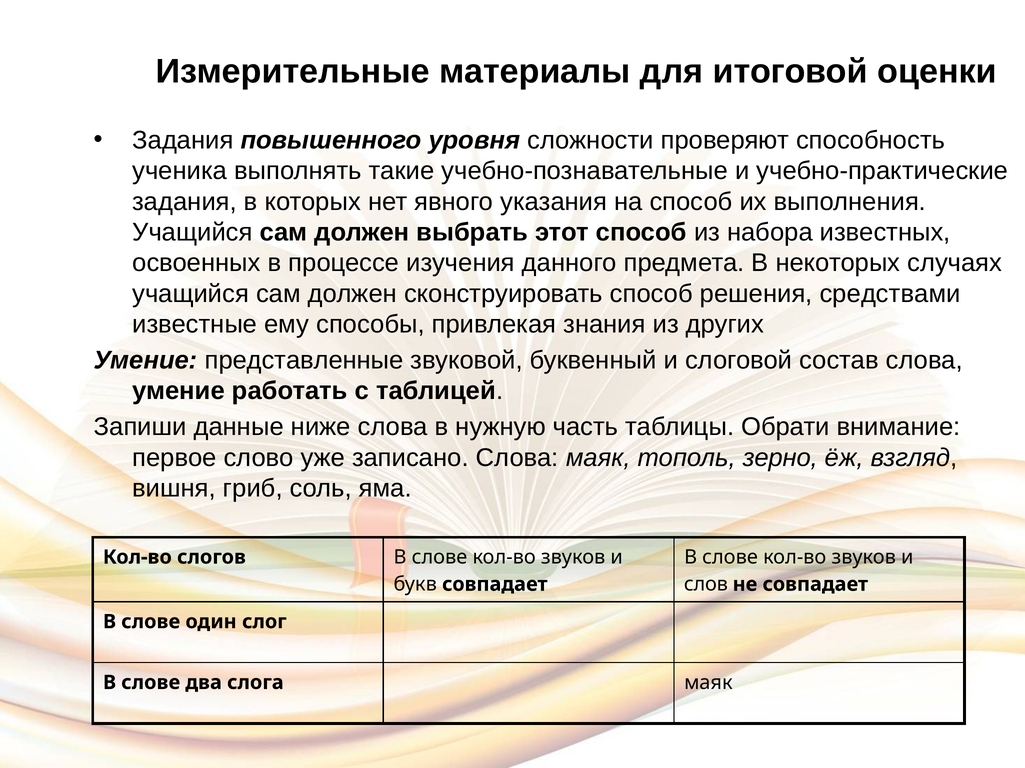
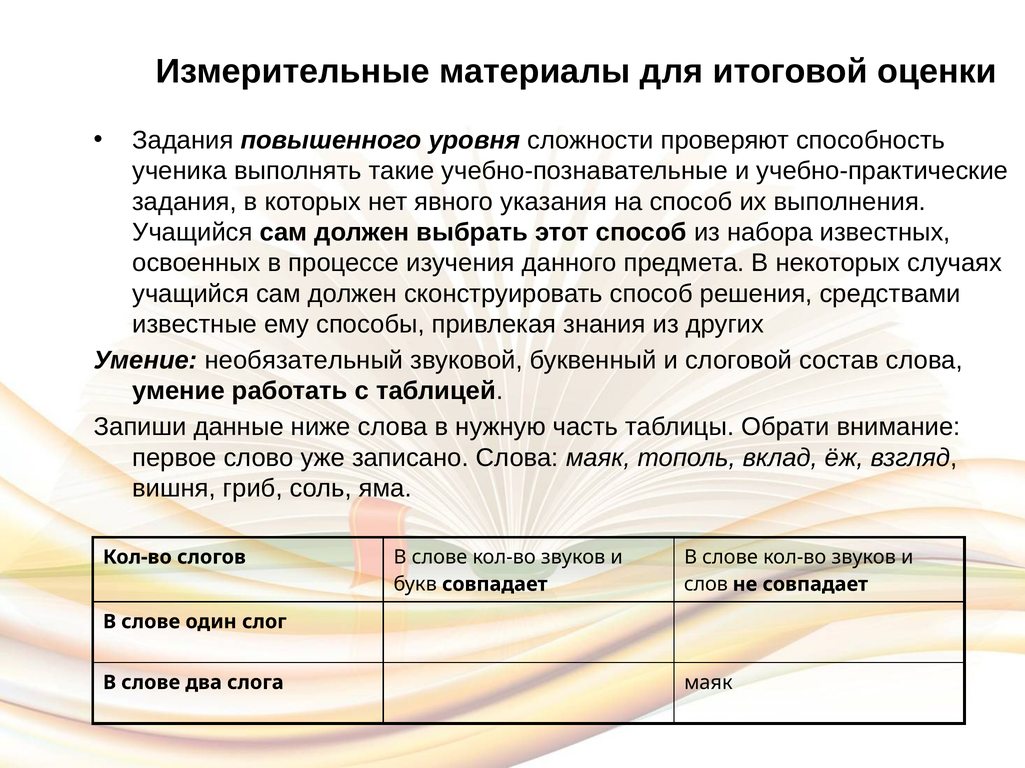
представленные: представленные -> необязательный (304, 361)
зерно: зерно -> вклад (780, 458)
